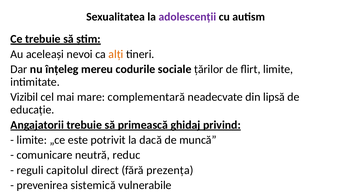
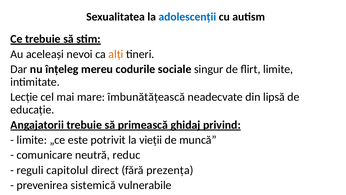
adolescenții colour: purple -> blue (187, 17)
țărilor: țărilor -> singur (209, 69)
Vizibil: Vizibil -> Lecție (24, 97)
complementară: complementară -> îmbunătățească (146, 97)
dacă: dacă -> vieții (151, 140)
